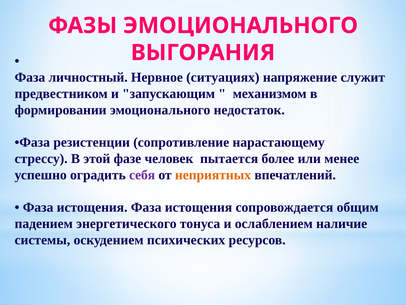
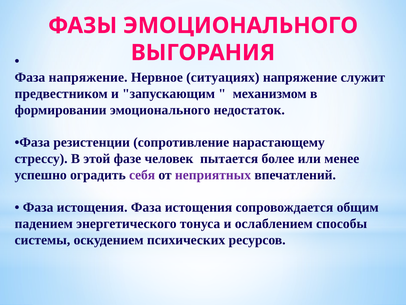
Фаза личностный: личностный -> напряжение (88, 77)
неприятных colour: orange -> purple (213, 175)
наличие: наличие -> способы (342, 223)
